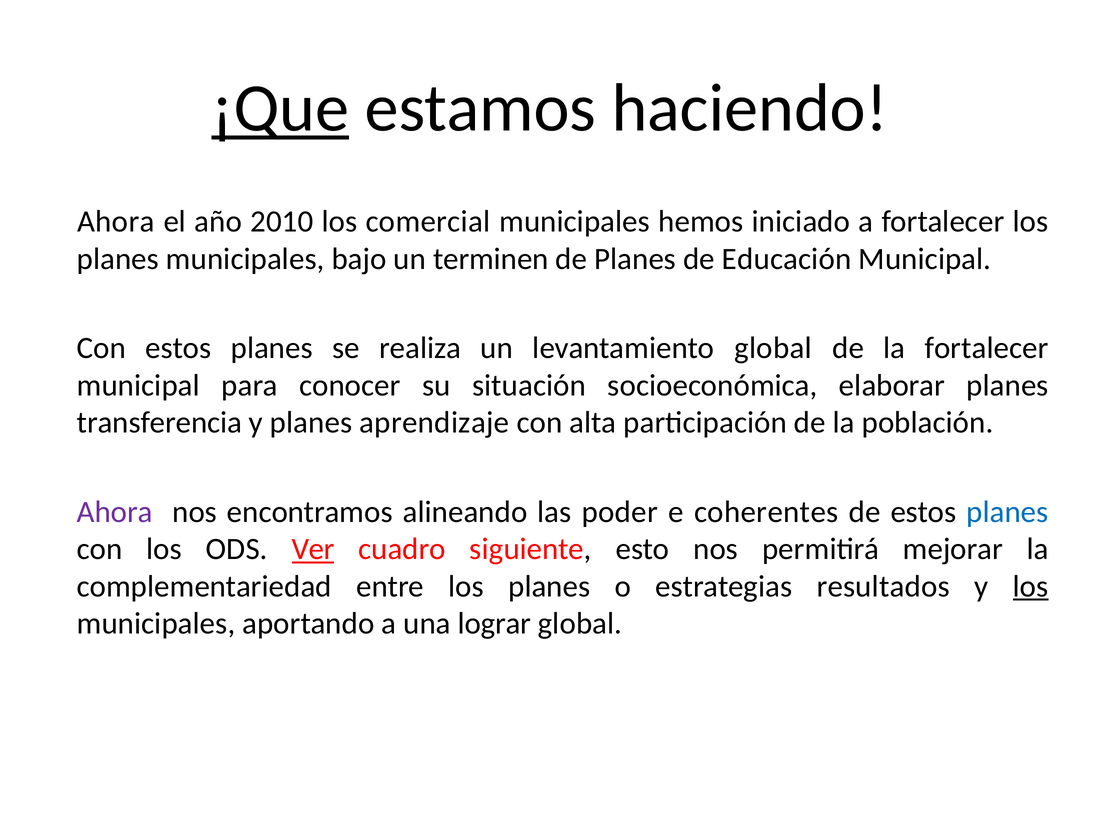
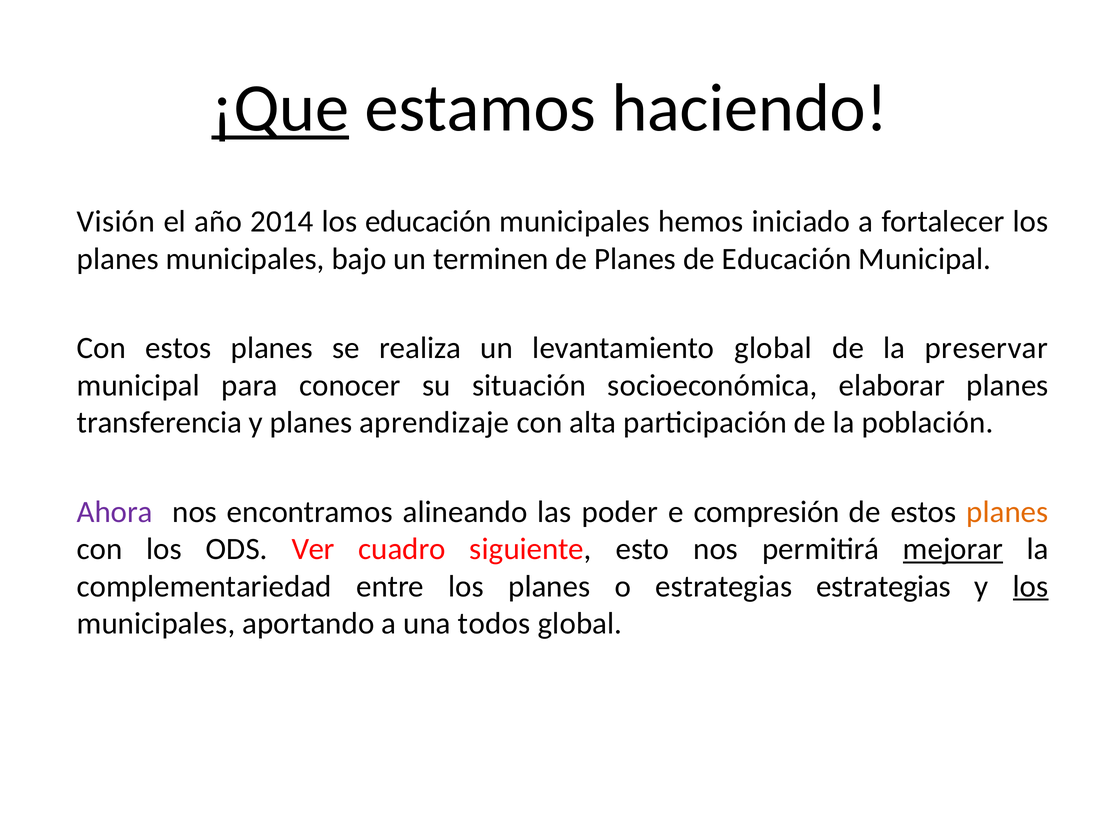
Ahora: Ahora -> Visión (116, 222)
2010: 2010 -> 2014 (282, 222)
los comercial: comercial -> educación (428, 222)
la fortalecer: fortalecer -> preservar (986, 348)
coherentes: coherentes -> compresión (767, 512)
planes colour: blue -> orange (1007, 512)
Ver underline: present -> none (313, 549)
mejorar underline: none -> present (953, 549)
estrategias resultados: resultados -> estrategias (883, 586)
lograr: lograr -> todos (494, 624)
